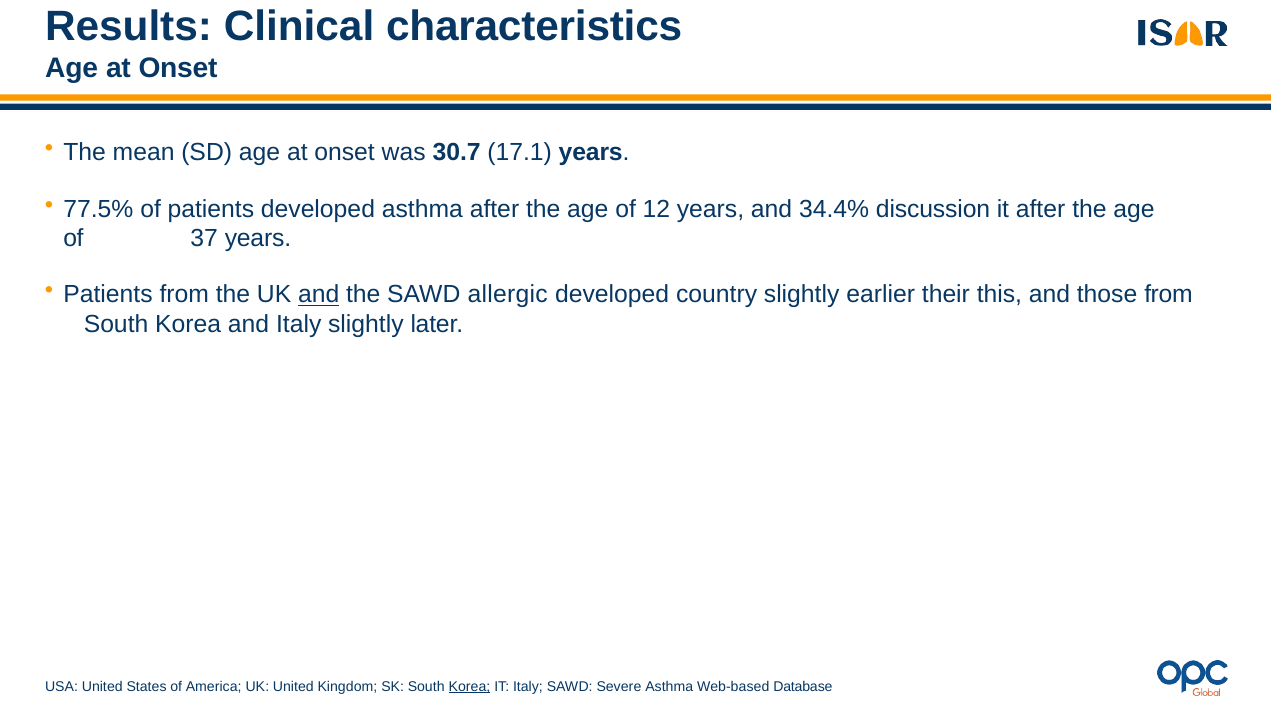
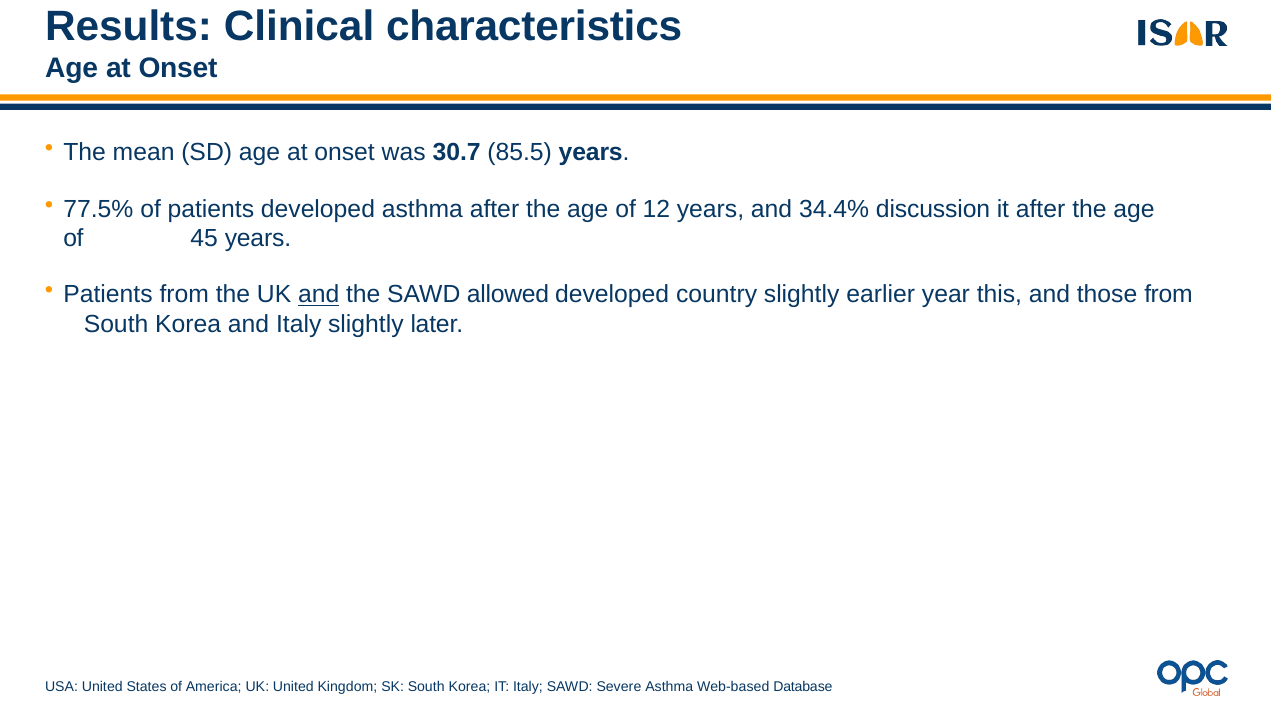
17.1: 17.1 -> 85.5 (520, 153)
37: 37 -> 45 (204, 239)
allergic: allergic -> allowed (508, 295)
their: their -> year (946, 295)
Korea underline: present -> none (469, 687)
